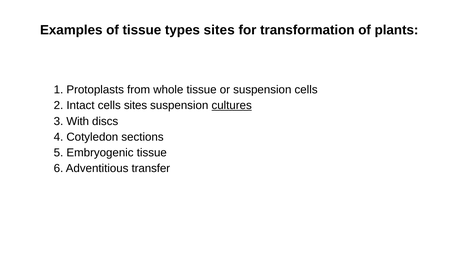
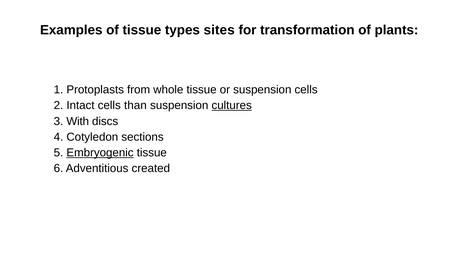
cells sites: sites -> than (135, 105)
Embryogenic underline: none -> present (100, 153)
transfer: transfer -> created (151, 168)
